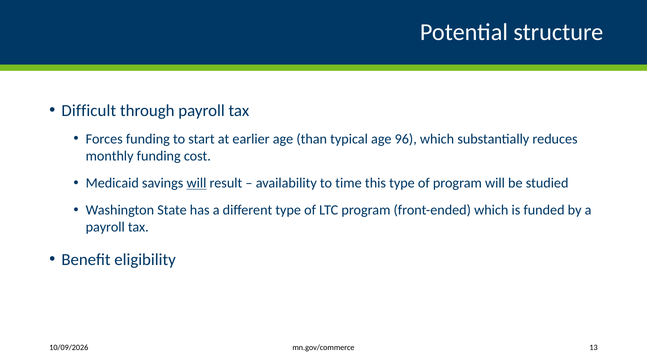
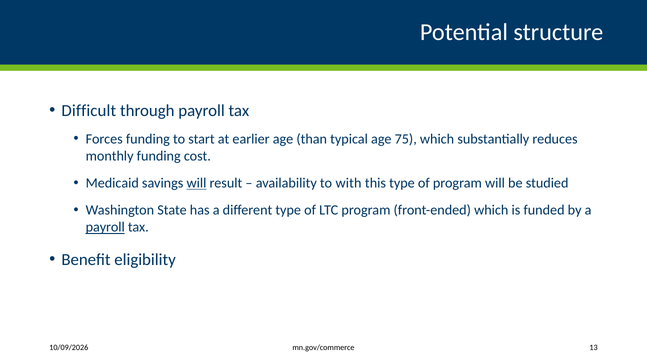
96: 96 -> 75 (406, 139)
time: time -> with (348, 183)
payroll underline: none -> present (105, 227)
